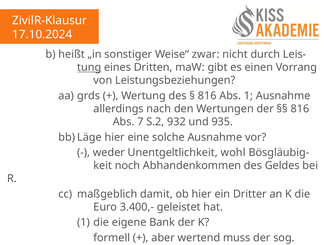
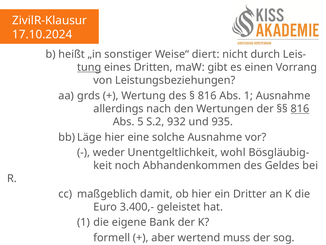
zwar: zwar -> diert (206, 54)
816 underline: none -> present (300, 109)
7: 7 -> 5 (140, 122)
